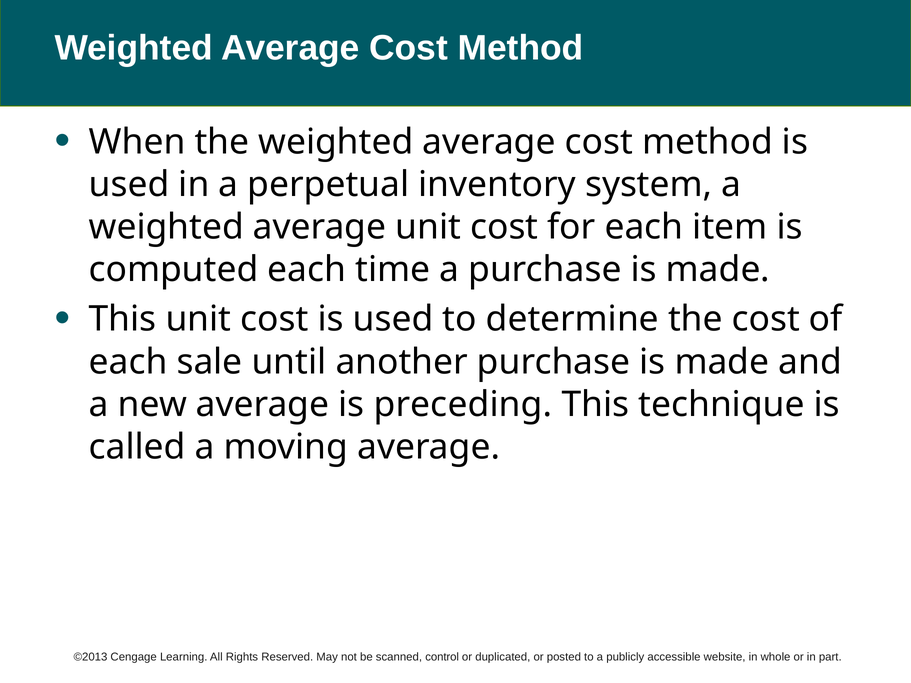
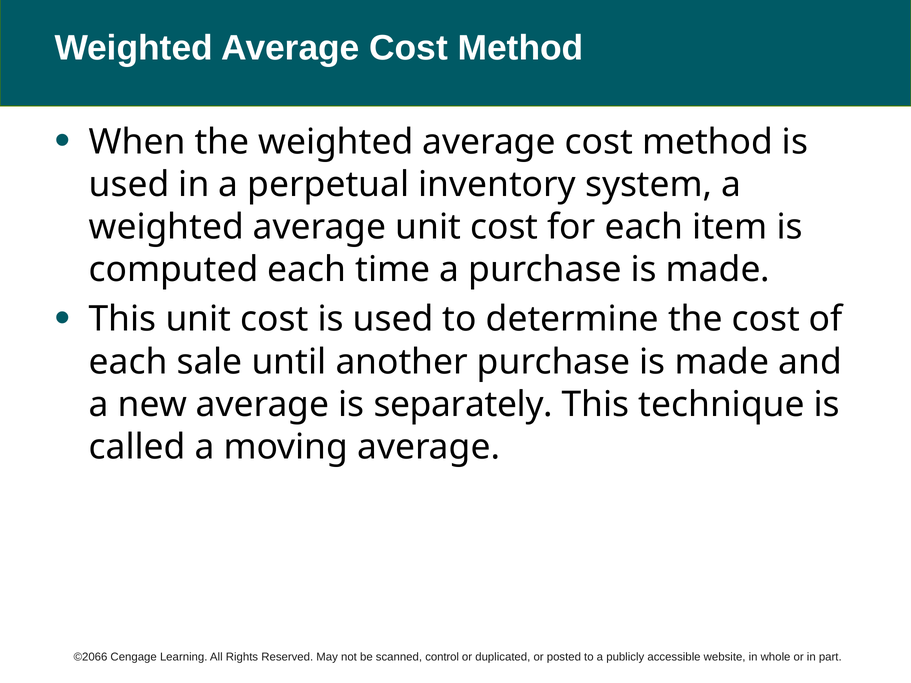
preceding: preceding -> separately (463, 404)
©2013: ©2013 -> ©2066 (91, 657)
